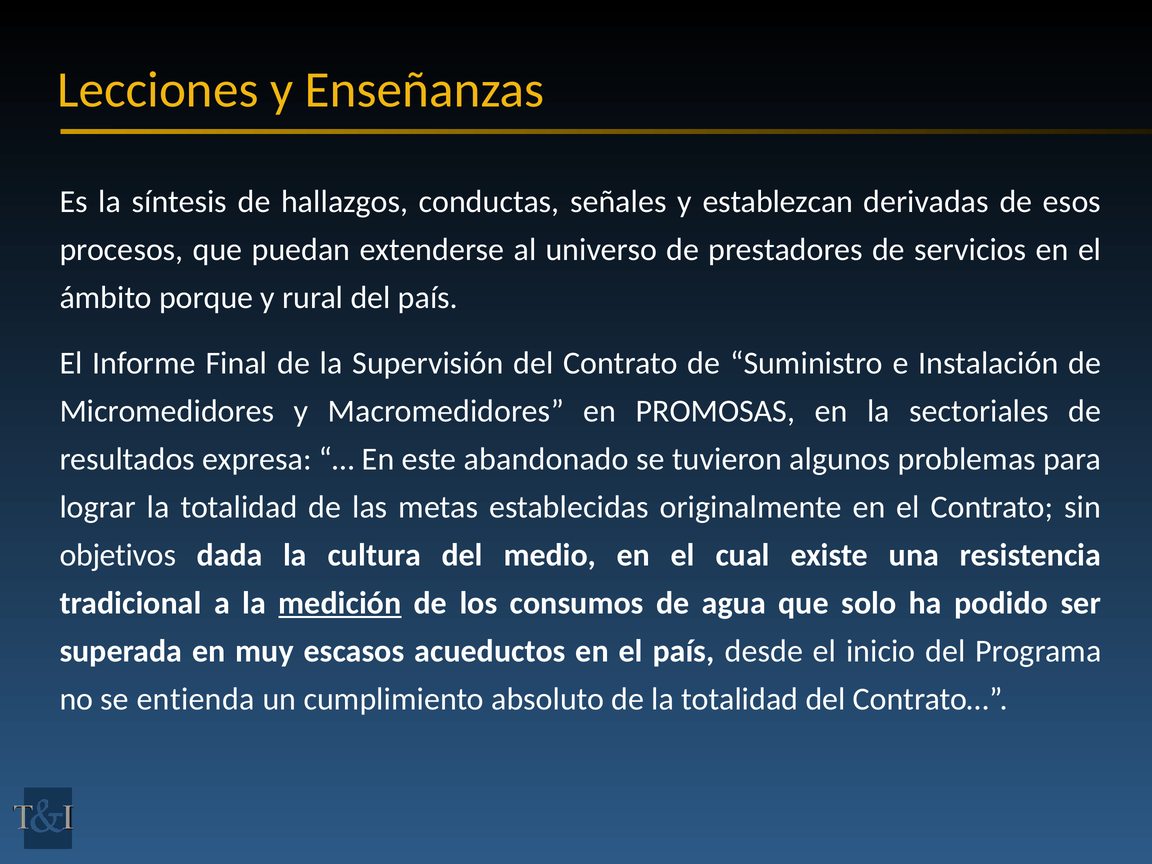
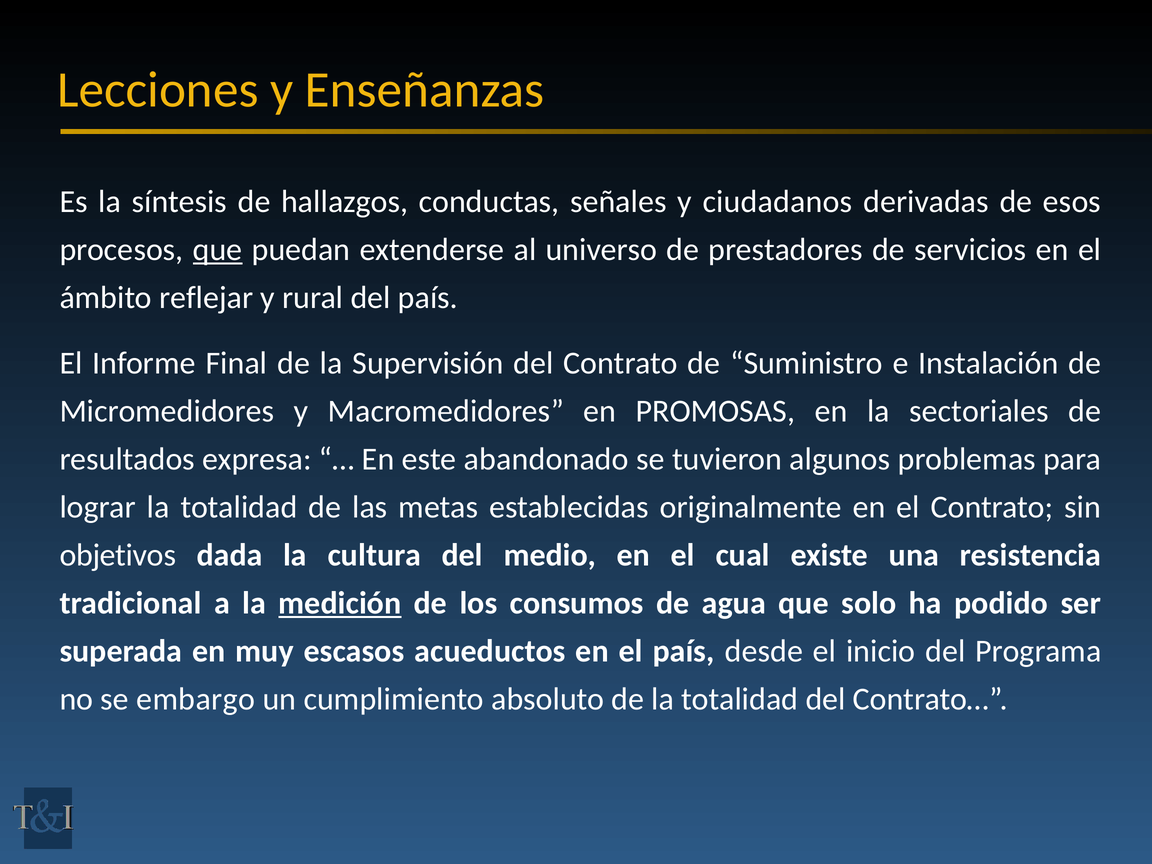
establezcan: establezcan -> ciudadanos (778, 202)
que underline: none -> present (218, 250)
porque: porque -> reflejar (206, 298)
entienda: entienda -> embargo (196, 699)
